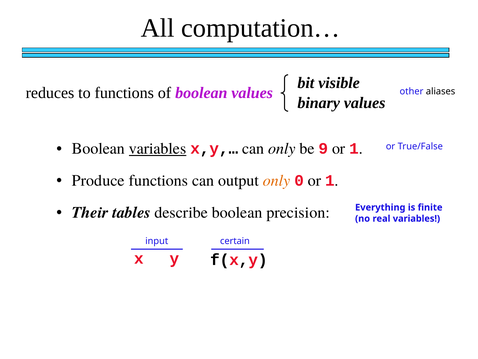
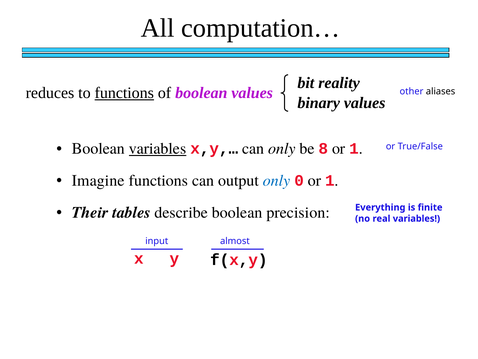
visible: visible -> reality (339, 83)
functions underline: none -> present (124, 93)
9: 9 -> 8 (323, 148)
Produce: Produce -> Imagine (98, 180)
only colour: orange -> blue (277, 180)
certain: certain -> almost (235, 241)
